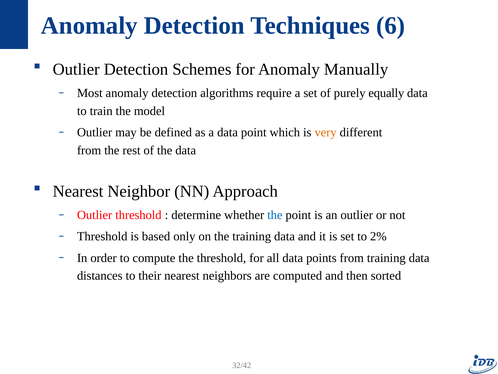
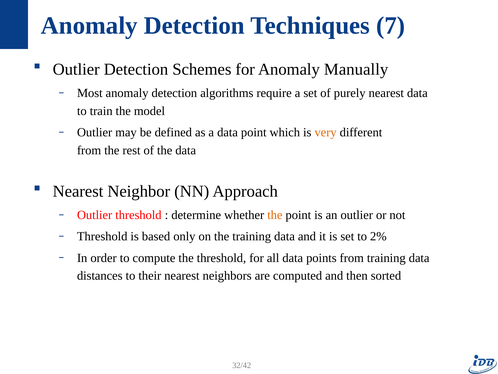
6: 6 -> 7 (391, 26)
purely equally: equally -> nearest (386, 93)
the colour: blue -> orange (275, 215)
